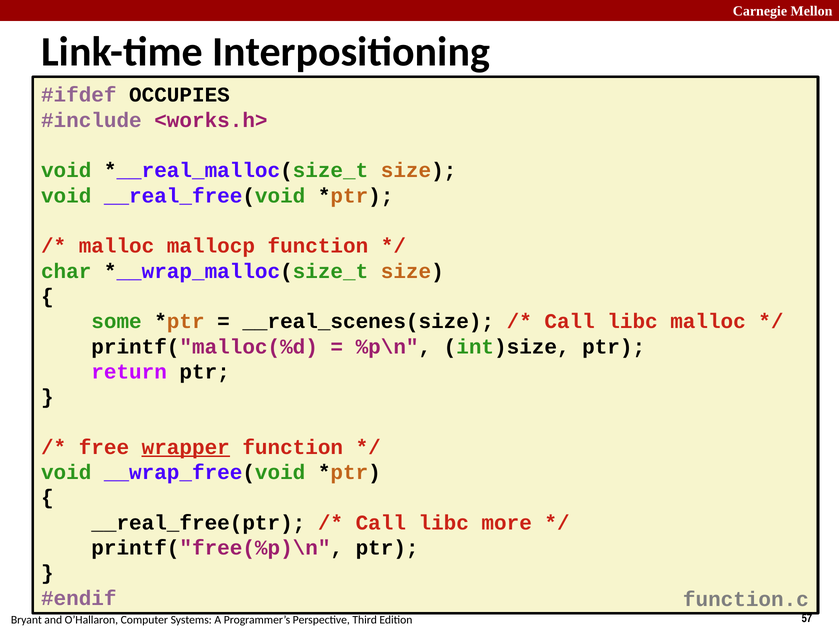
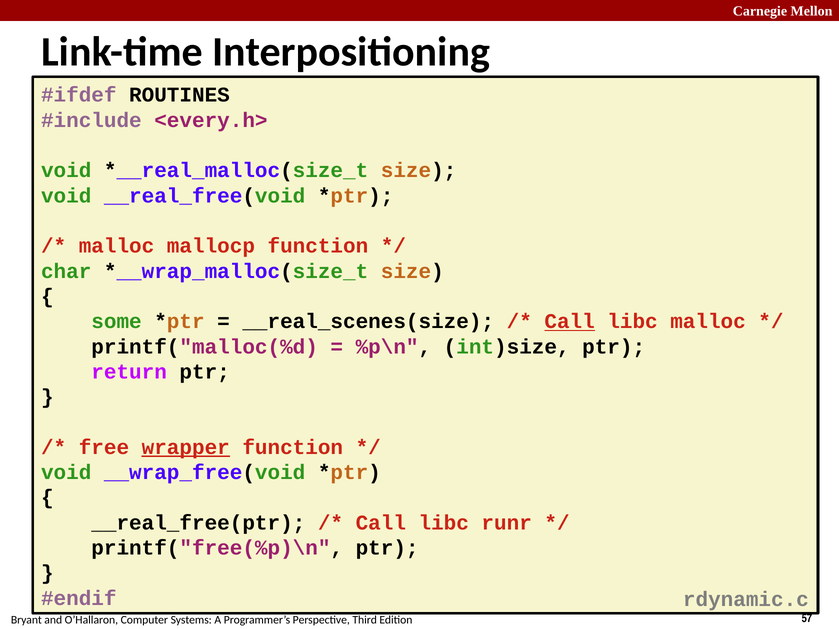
OCCUPIES: OCCUPIES -> ROUTINES (179, 95)
<works.h>: <works.h> -> <every.h> (211, 120)
Call underline: none -> present (570, 322)
more: more -> runr (507, 523)
function.c: function.c -> rdynamic.c (746, 600)
